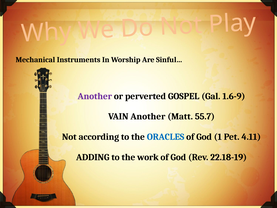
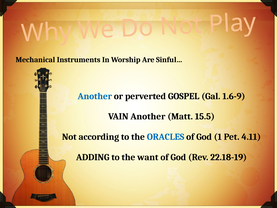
Another colour: purple -> blue (95, 96)
55.7: 55.7 -> 15.5 (205, 116)
work: work -> want (148, 157)
